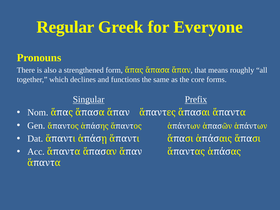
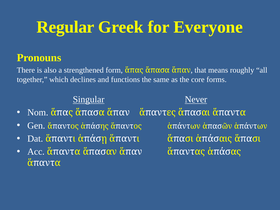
Prefix: Prefix -> Never (196, 99)
